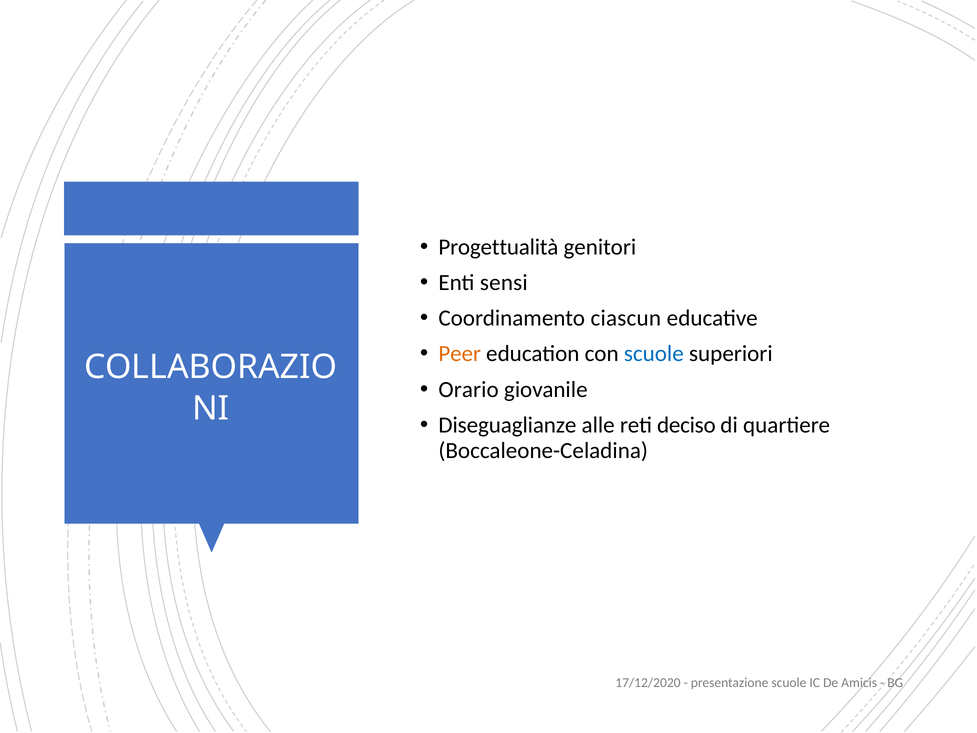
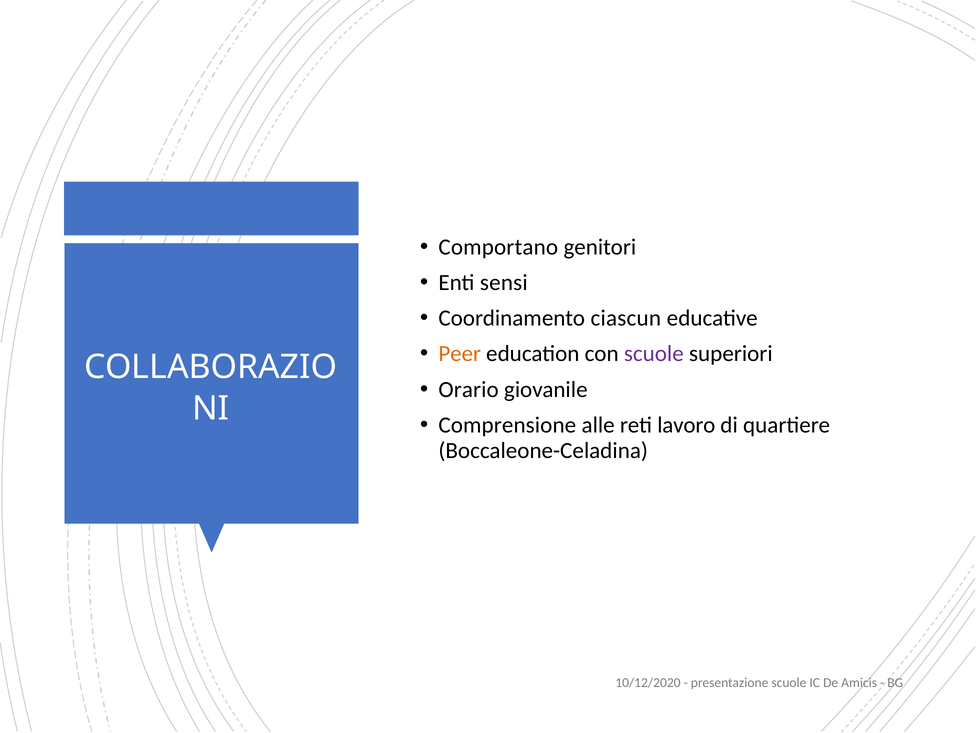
Progettualità: Progettualità -> Comportano (498, 247)
scuole colour: blue -> purple (654, 354)
Diseguaglianze: Diseguaglianze -> Comprensione (507, 425)
deciso: deciso -> lavoro (686, 425)
17/12/2020: 17/12/2020 -> 10/12/2020 (648, 683)
